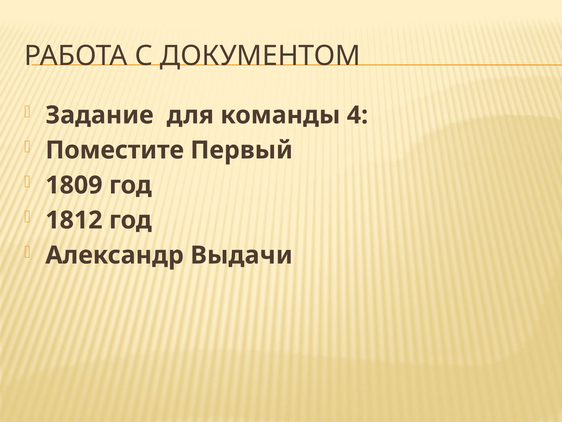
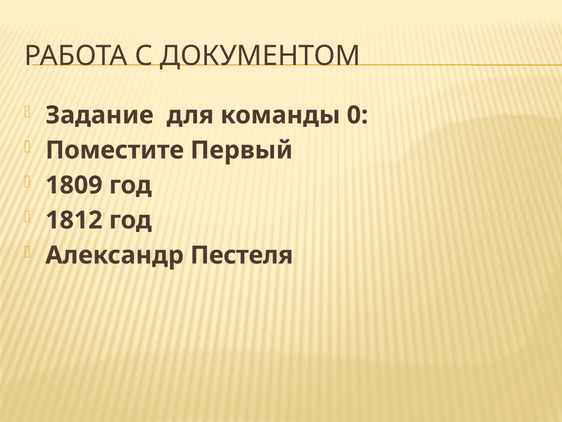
4: 4 -> 0 (357, 115)
Выдачи: Выдачи -> Пестеля (242, 255)
